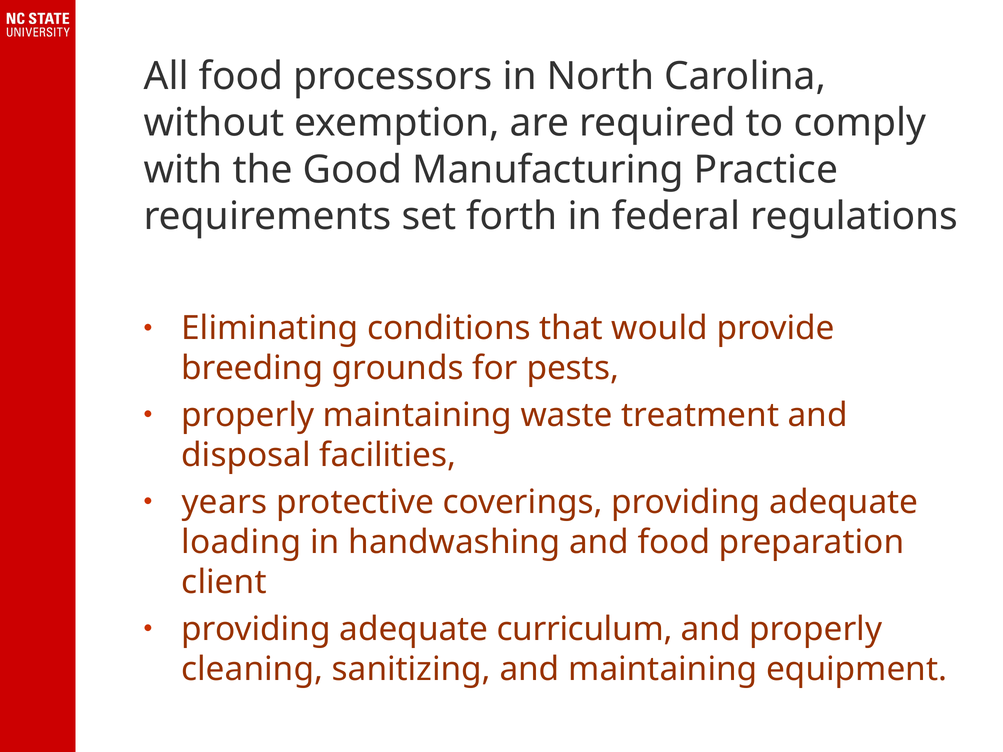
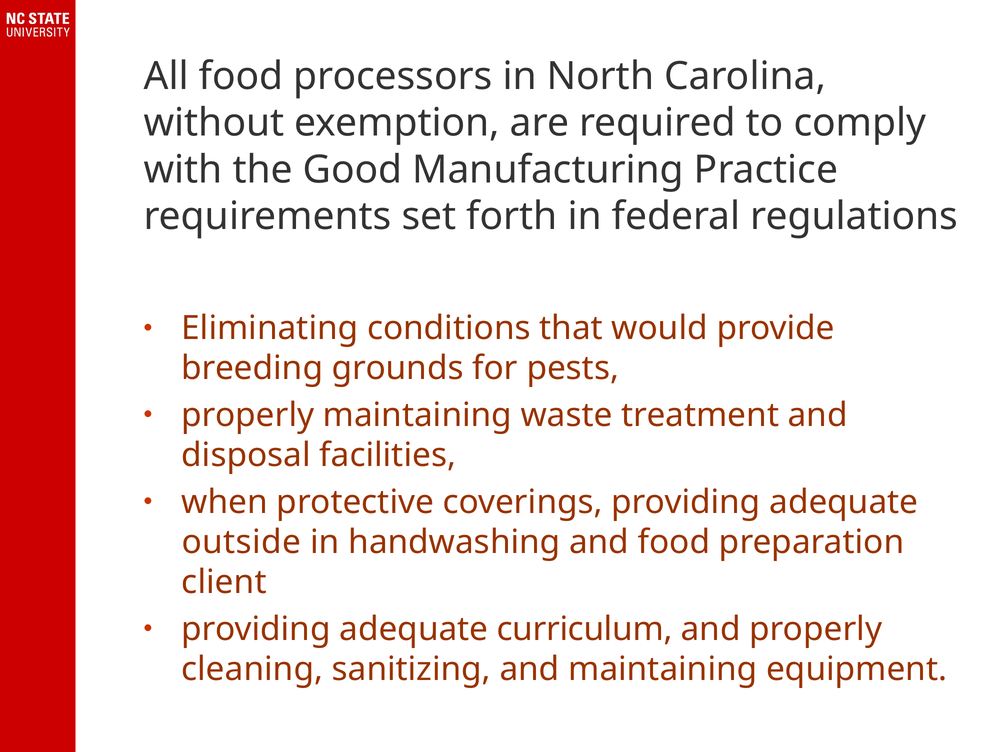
years: years -> when (225, 502)
loading: loading -> outside (241, 542)
